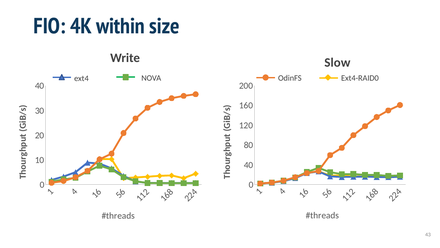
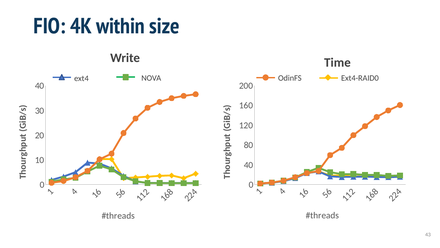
Slow: Slow -> Time (337, 62)
